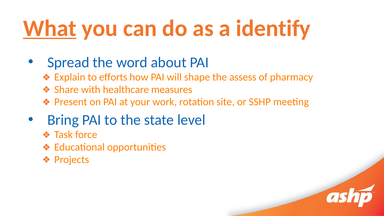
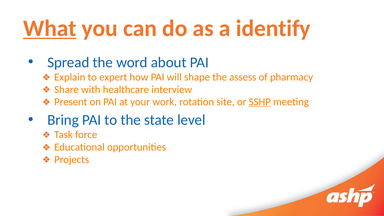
efforts: efforts -> expert (113, 77)
measures: measures -> interview (172, 90)
SSHP underline: none -> present (260, 102)
